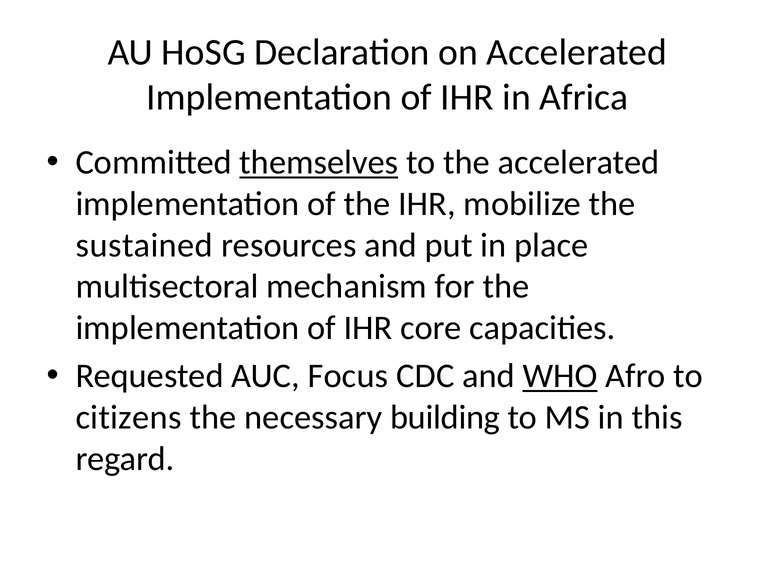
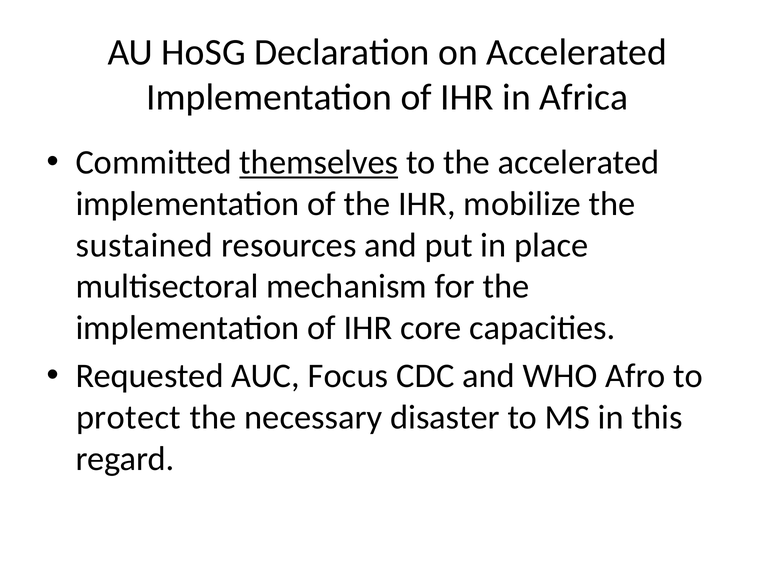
WHO underline: present -> none (560, 376)
citizens: citizens -> protect (129, 418)
building: building -> disaster (445, 418)
